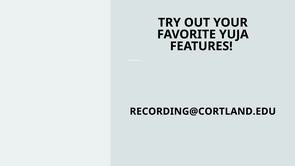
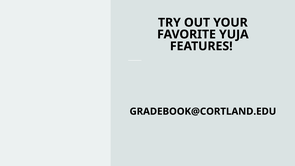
RECORDING@CORTLAND.EDU: RECORDING@CORTLAND.EDU -> GRADEBOOK@CORTLAND.EDU (203, 111)
